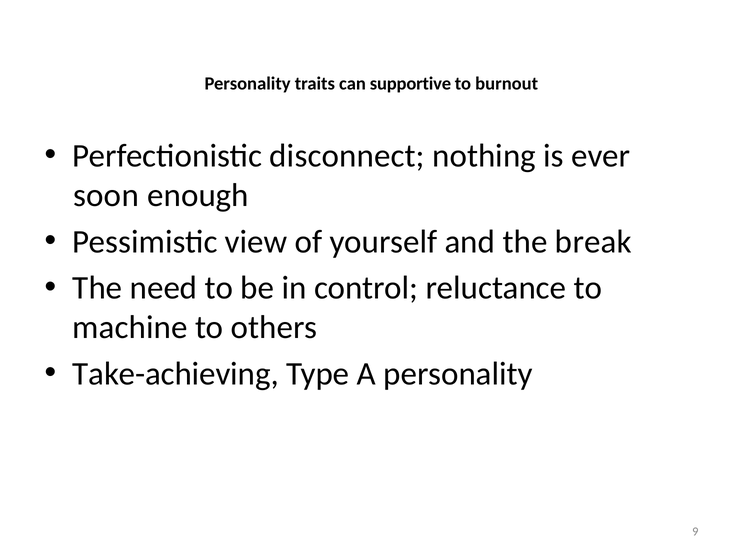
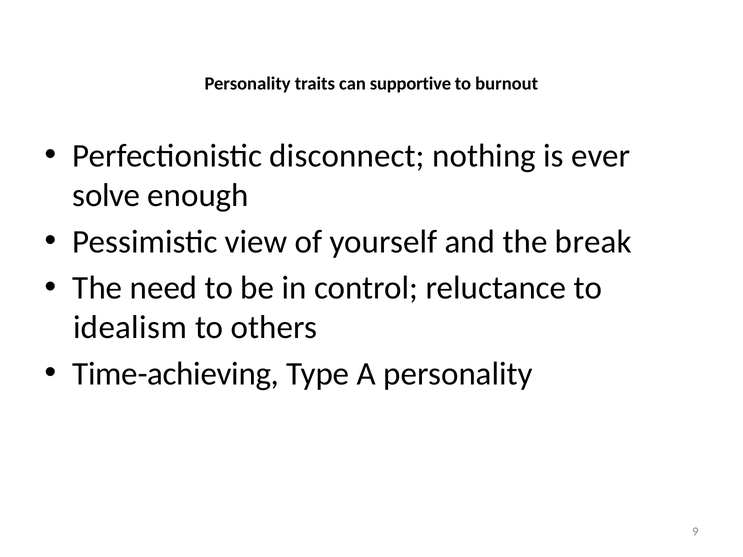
soon: soon -> solve (106, 196)
machine: machine -> idealism (130, 328)
Take-achieving: Take-achieving -> Time-achieving (176, 374)
